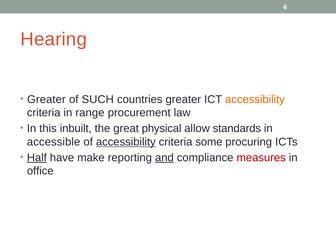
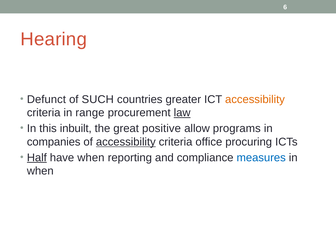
Greater: Greater -> Defunct (46, 99)
law underline: none -> present (182, 113)
physical: physical -> positive (161, 128)
standards: standards -> programs (237, 128)
accessible: accessible -> companies (54, 142)
some: some -> office (209, 142)
have make: make -> when (91, 158)
and underline: present -> none (164, 158)
measures colour: red -> blue (261, 158)
office: office -> when (40, 171)
